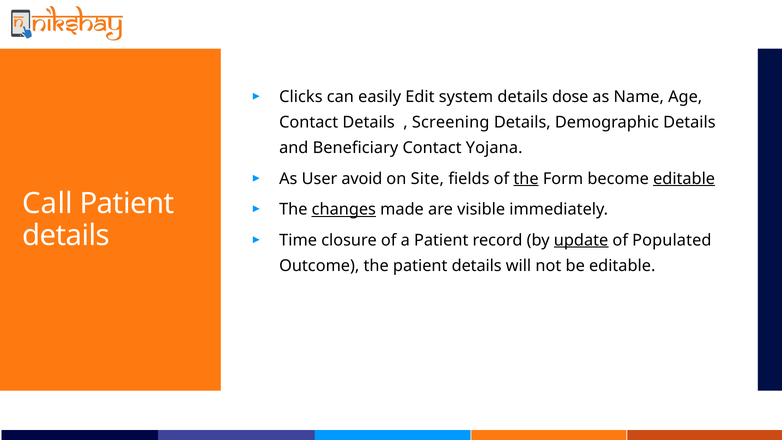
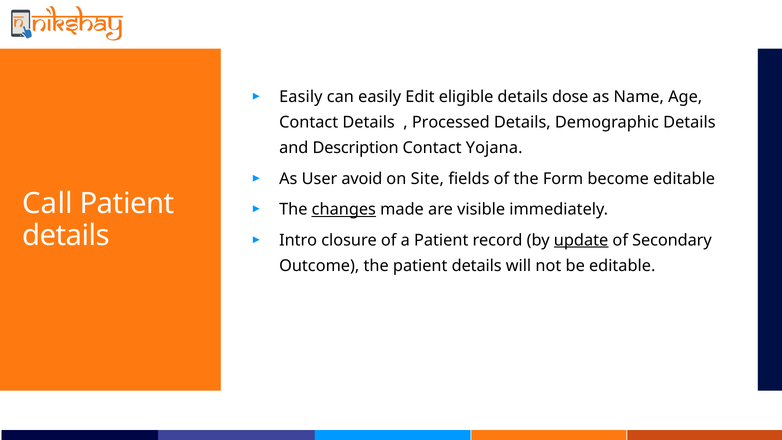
Clicks: Clicks -> Easily (301, 97)
system: system -> eligible (466, 97)
Screening: Screening -> Processed (451, 122)
Beneficiary: Beneficiary -> Description (356, 148)
the underline: present -> none (526, 179)
editable underline: present -> none (684, 179)
Time: Time -> Intro (298, 240)
Populated: Populated -> Secondary (672, 240)
